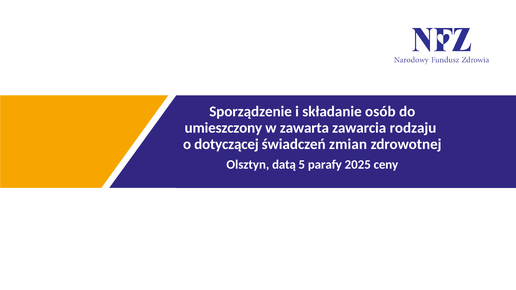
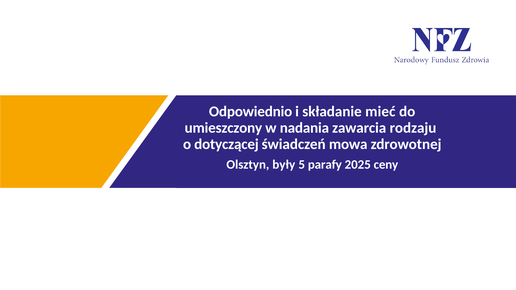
Sporządzenie: Sporządzenie -> Odpowiednio (251, 112)
osób: osób -> mieć (380, 112)
zawarta: zawarta -> nadania (304, 128)
zmian: zmian -> mowa (348, 144)
datą: datą -> były (284, 165)
